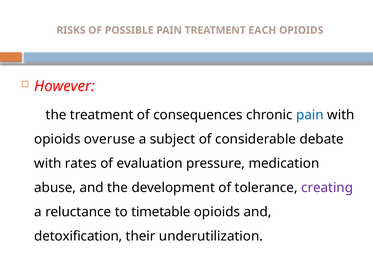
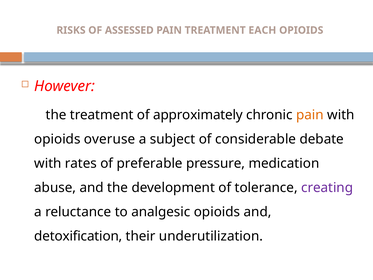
POSSIBLE: POSSIBLE -> ASSESSED (129, 30)
consequences: consequences -> approximately (198, 115)
pain colour: blue -> orange (310, 115)
evaluation: evaluation -> preferable (150, 163)
timetable: timetable -> analgesic (161, 212)
